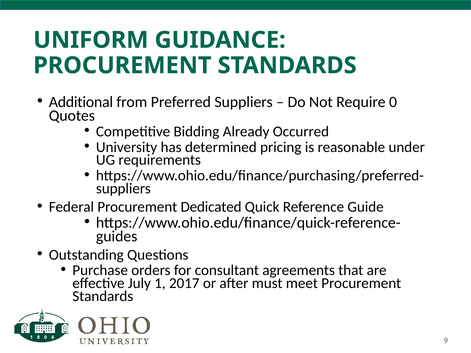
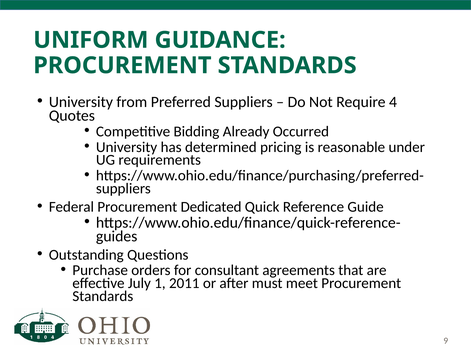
Additional: Additional -> University (81, 102)
0: 0 -> 4 (393, 102)
2017: 2017 -> 2011 (184, 284)
